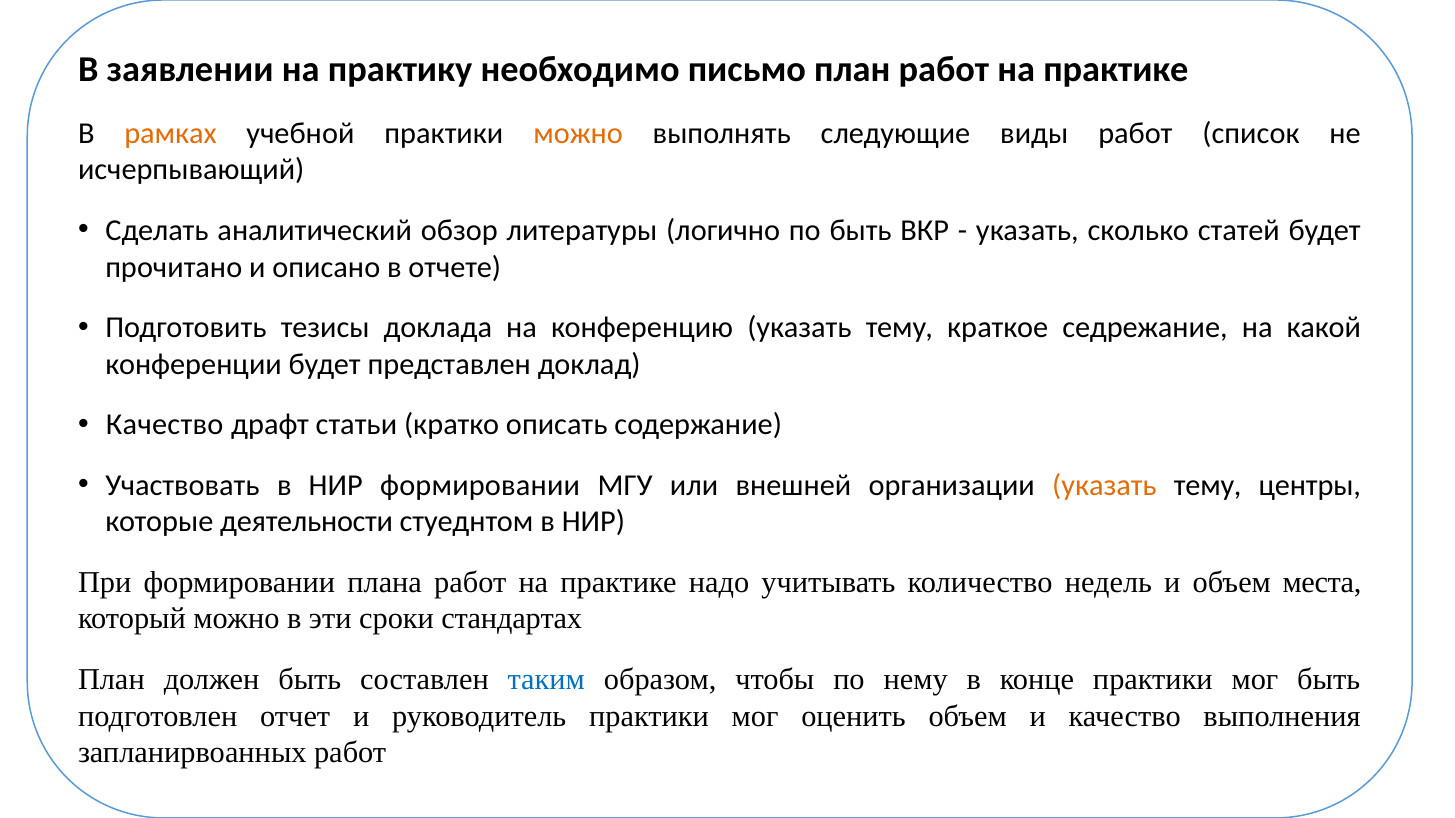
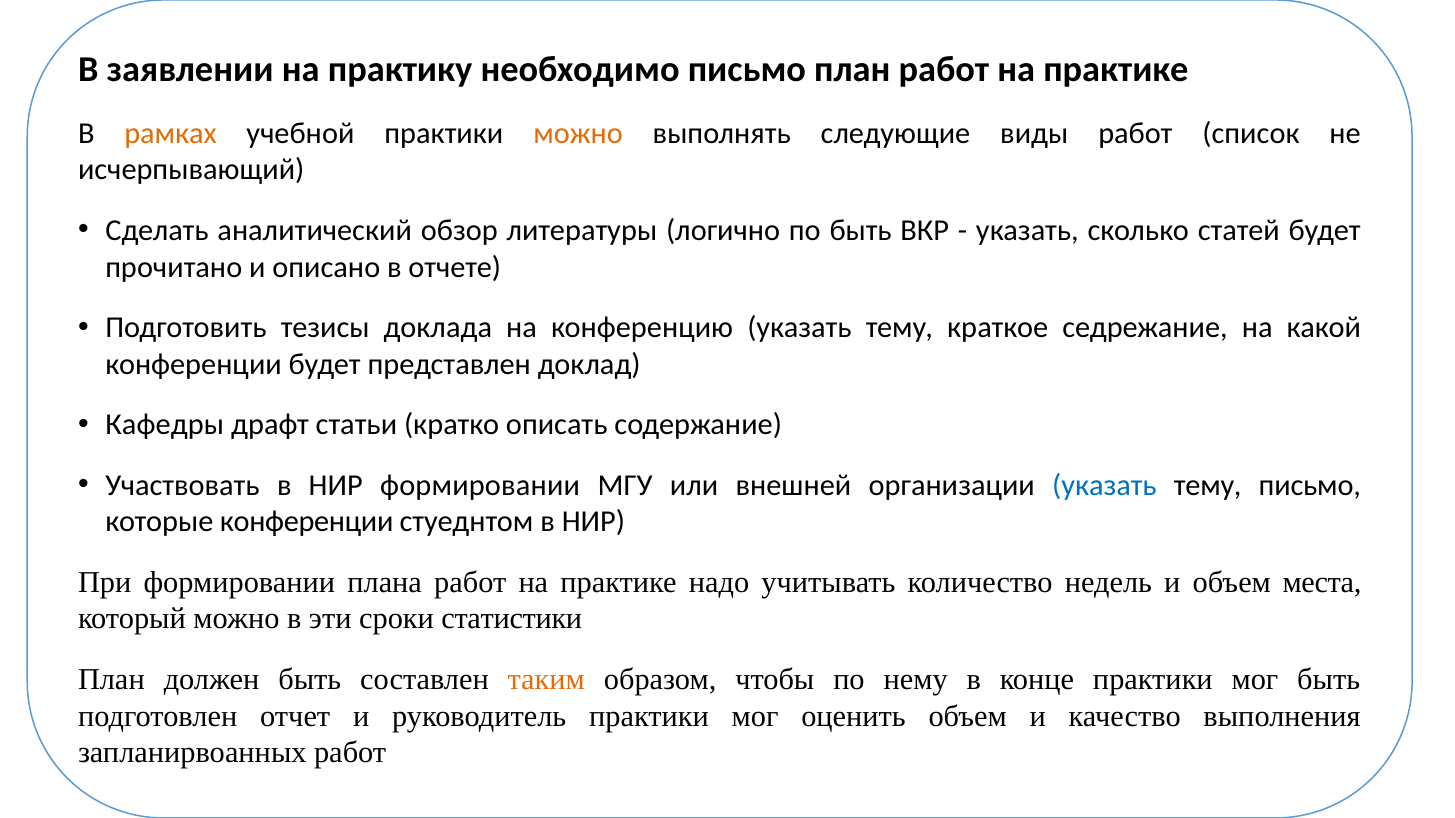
Качество: Качество -> Кафедры (165, 425)
указать colour: orange -> blue (1104, 486)
тему центры: центры -> письмо (1310, 486)
которые деятельности: деятельности -> конференции (307, 522)
стандартах: стандартах -> статистики (512, 619)
таким colour: blue -> orange (546, 680)
